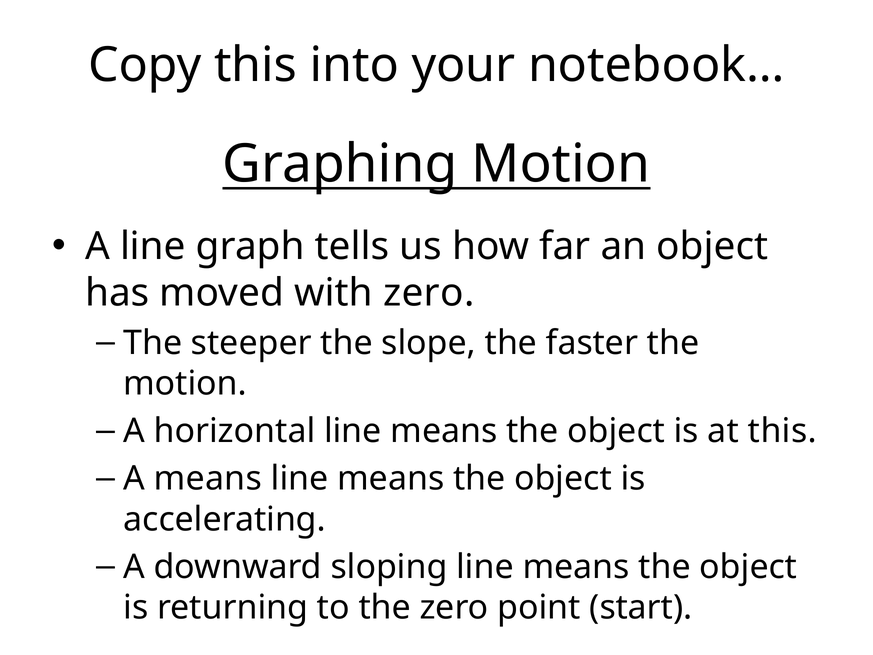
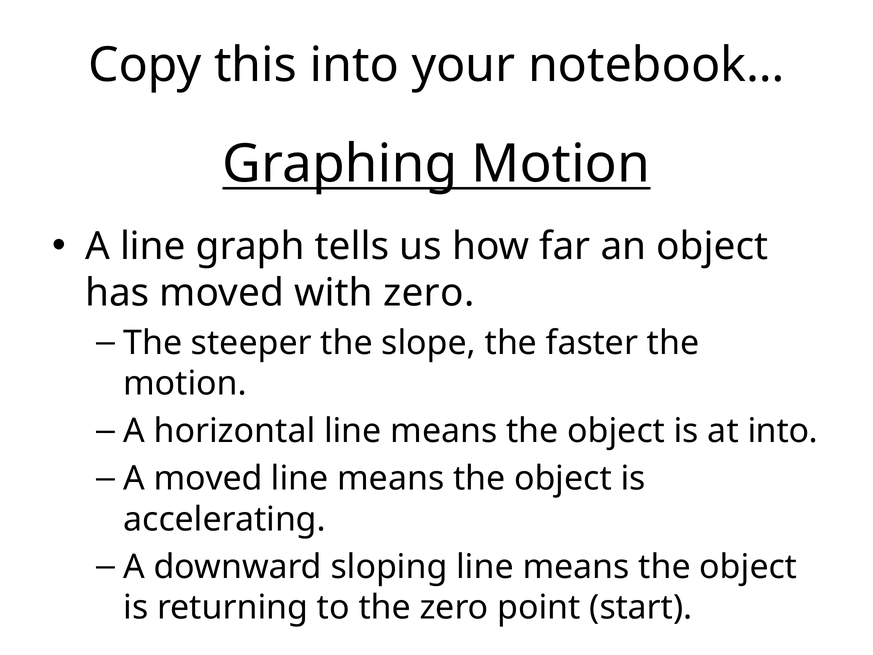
at this: this -> into (783, 431)
A means: means -> moved (208, 479)
